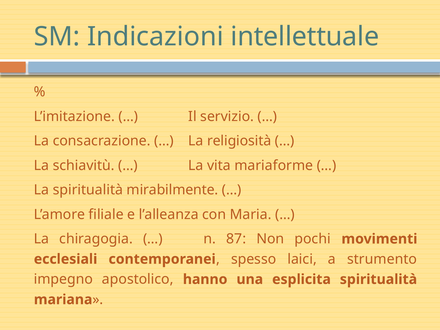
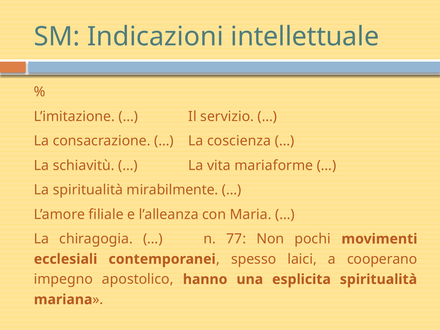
religiosità: religiosità -> coscienza (239, 141)
87: 87 -> 77 (236, 239)
strumento: strumento -> cooperano (382, 259)
